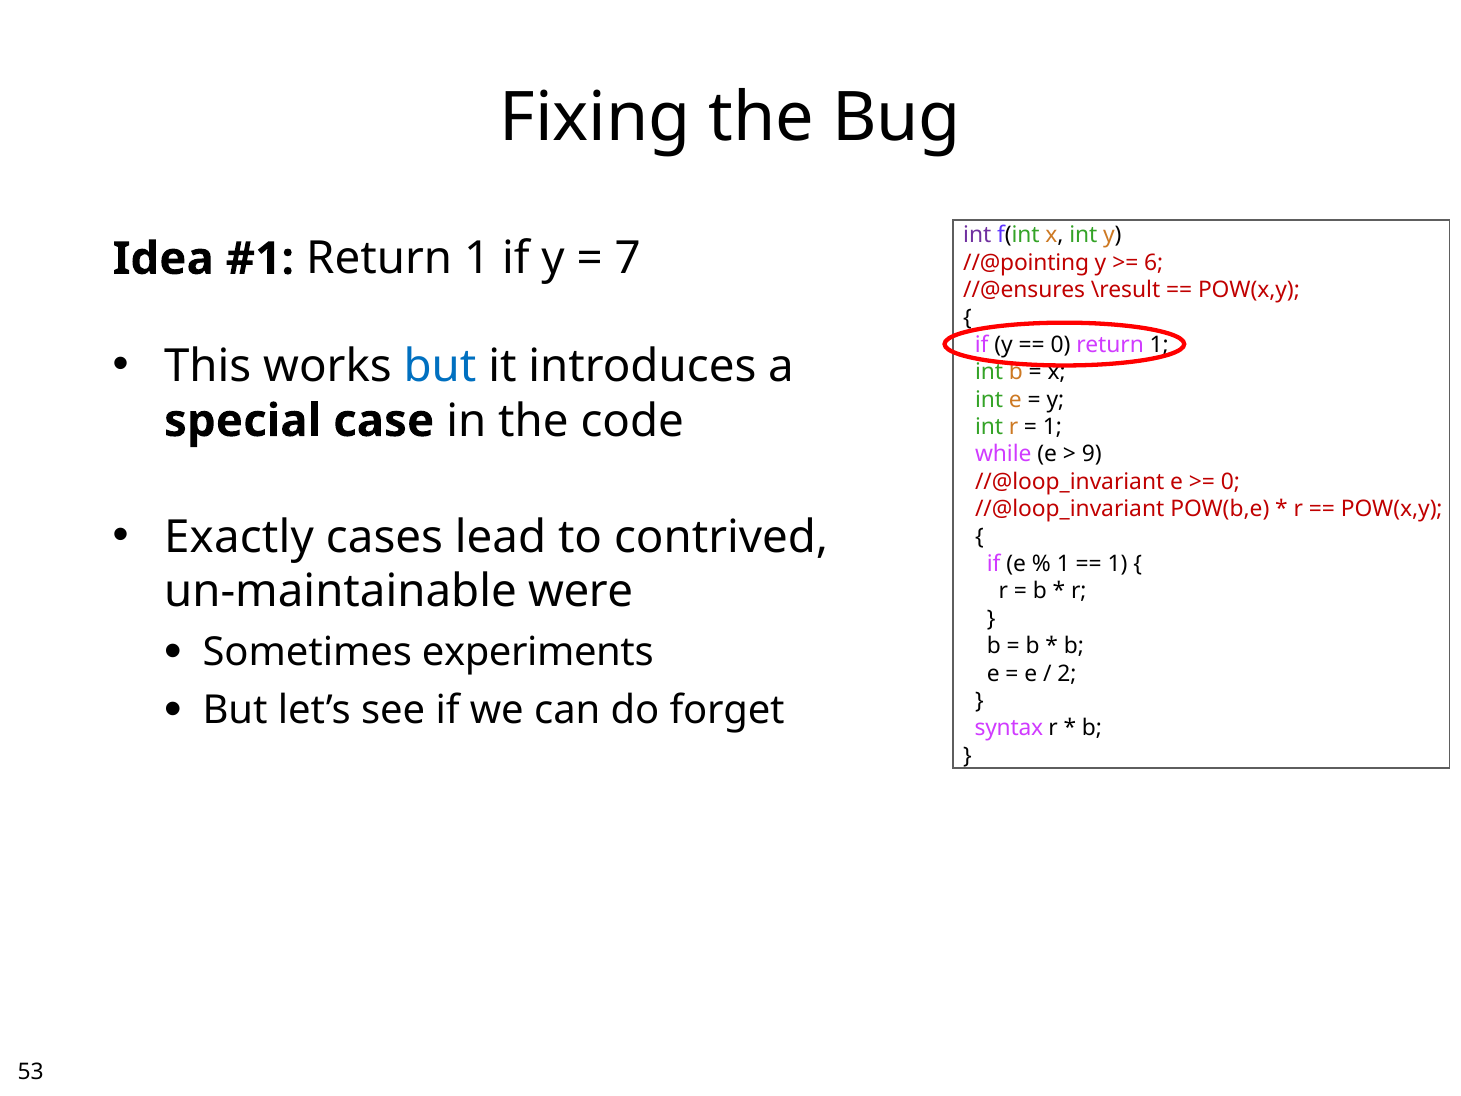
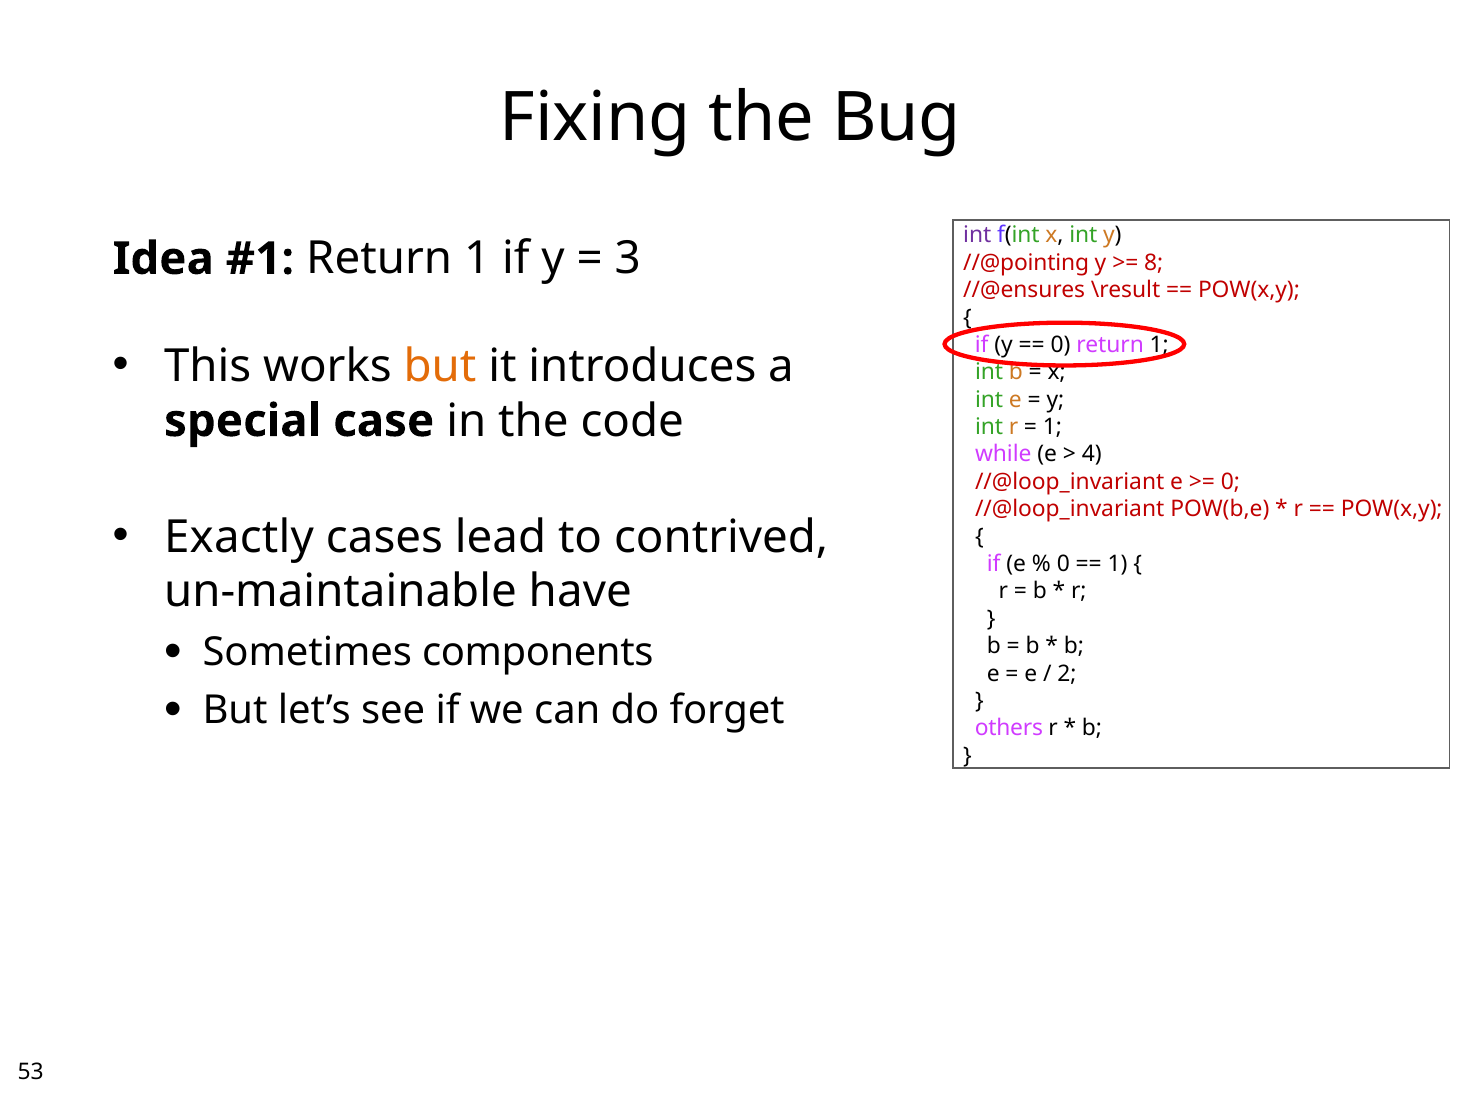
7: 7 -> 3 (628, 259)
6: 6 -> 8 (1154, 263)
but colour: blue -> orange (440, 366)
9: 9 -> 4 (1092, 454)
1: 1 -> 0 (1063, 564)
were: were -> have (580, 592)
experiments: experiments -> components (538, 653)
syntax: syntax -> others (1009, 728)
